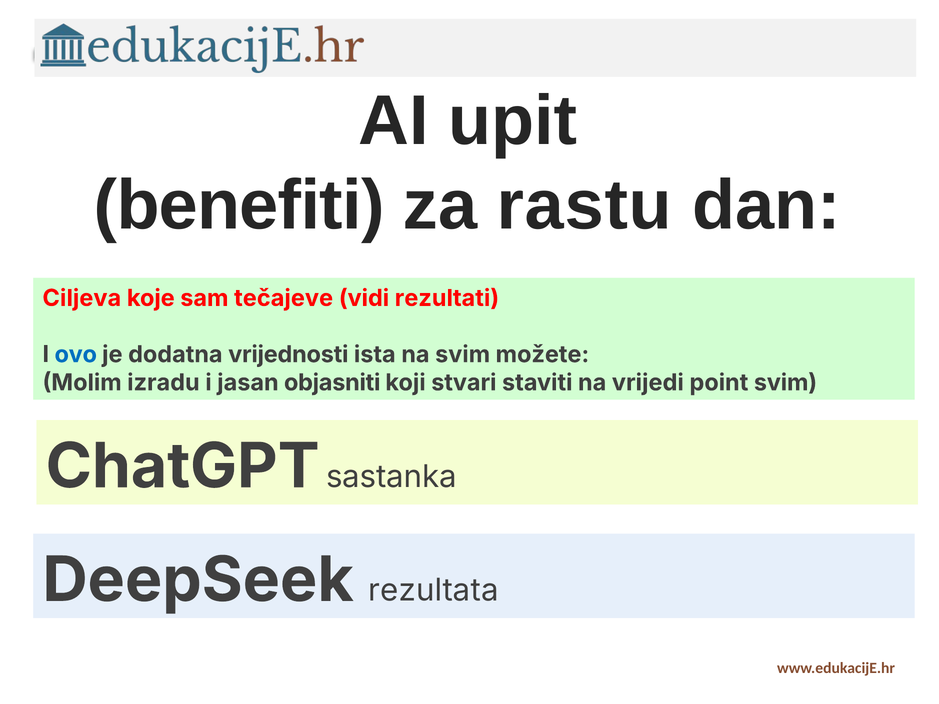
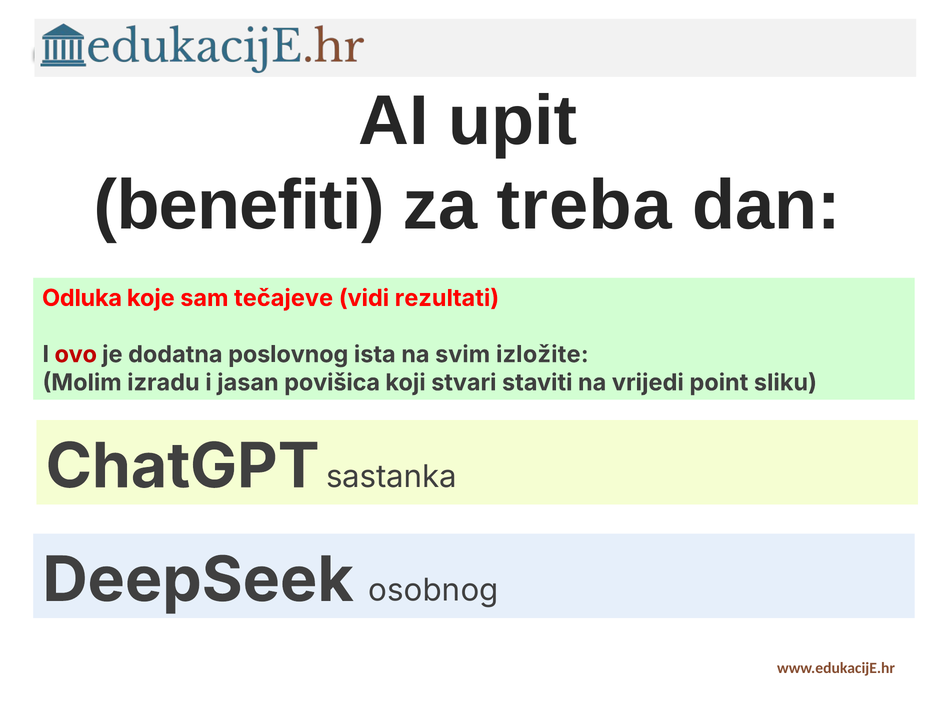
rastu: rastu -> treba (584, 206)
Ciljeva: Ciljeva -> Odluka (82, 298)
ovo colour: blue -> red (76, 355)
vrijednosti: vrijednosti -> poslovnog (288, 355)
možete: možete -> izložite (542, 355)
objasniti: objasniti -> povišica (332, 383)
point svim: svim -> sliku (785, 383)
rezultata: rezultata -> osobnog (433, 591)
